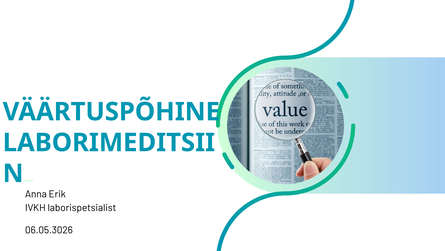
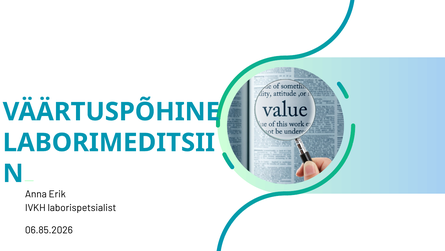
06.05.3026: 06.05.3026 -> 06.85.2026 (49, 230)
